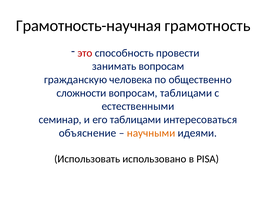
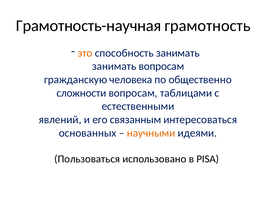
это colour: red -> orange (85, 53)
способность провести: провести -> занимать (178, 53)
семинар: семинар -> явлений (60, 120)
его таблицами: таблицами -> связанным (136, 120)
объяснение: объяснение -> основанных (88, 133)
Использовать: Использовать -> Пользоваться (87, 159)
